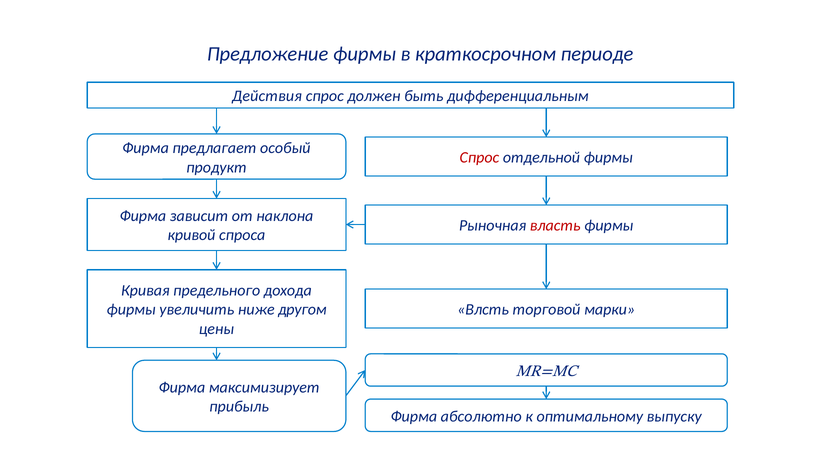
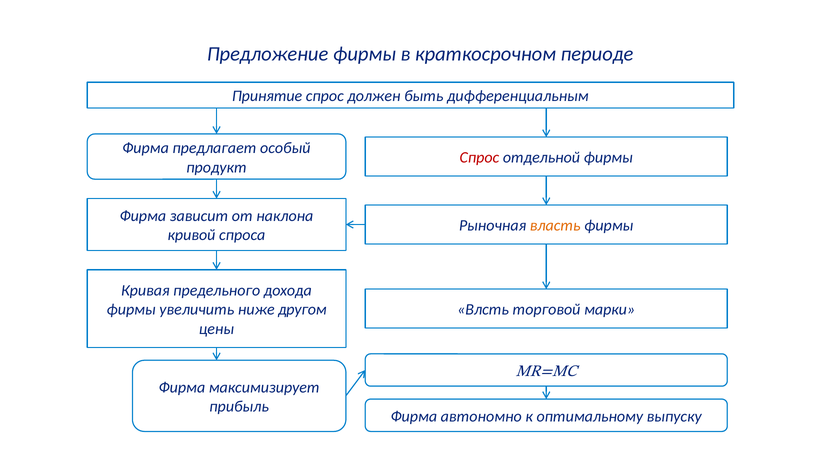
Действия: Действия -> Принятие (267, 96)
власть colour: red -> orange (555, 226)
абсолютно: абсолютно -> автономно (481, 416)
